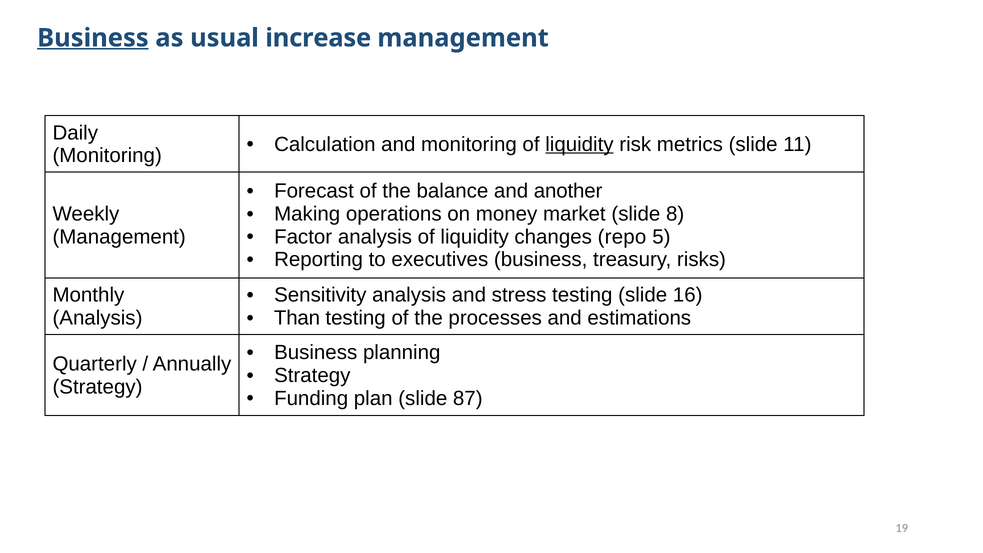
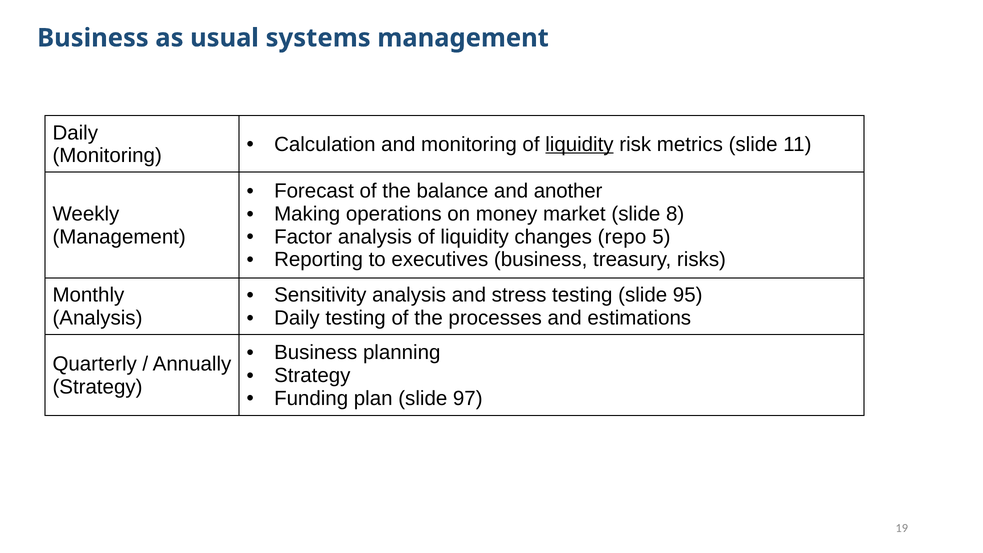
Business underline: present -> none (93, 38)
increase: increase -> systems (318, 38)
16: 16 -> 95 (688, 295)
Than: Than -> Daily (297, 318)
87: 87 -> 97 (468, 398)
